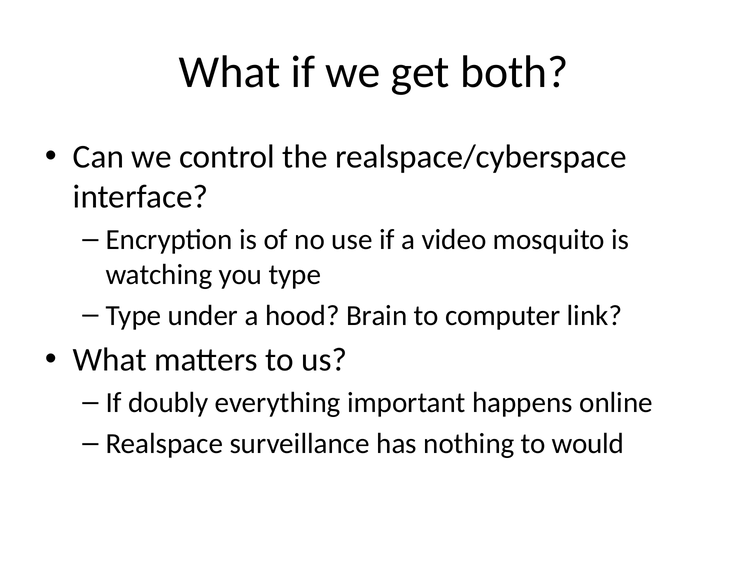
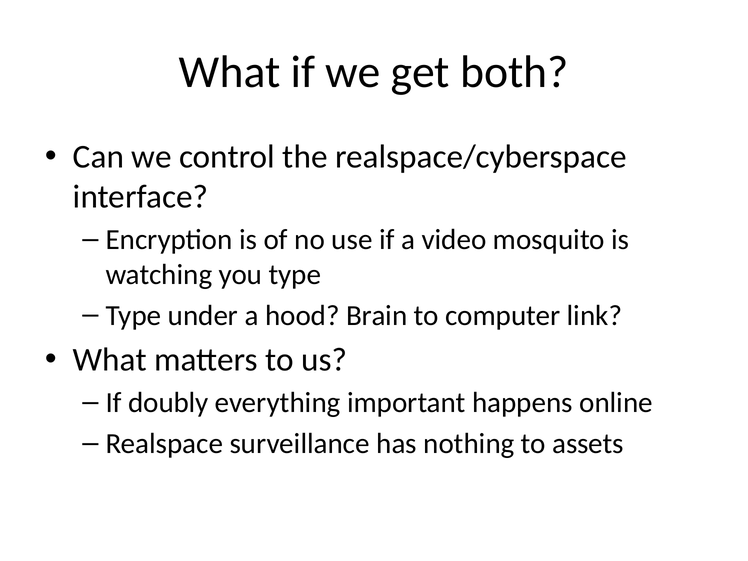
would: would -> assets (588, 444)
